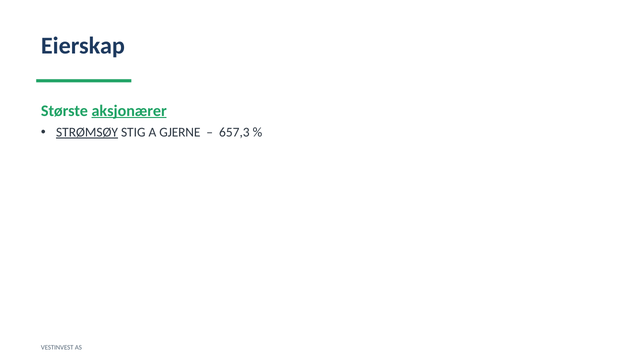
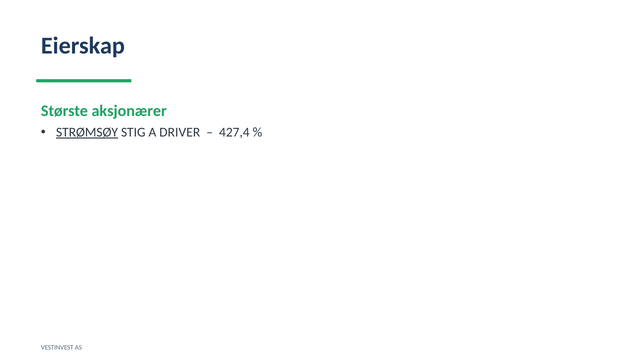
aksjonærer underline: present -> none (129, 111)
GJERNE: GJERNE -> DRIVER (180, 132)
657,3: 657,3 -> 427,4 (234, 132)
